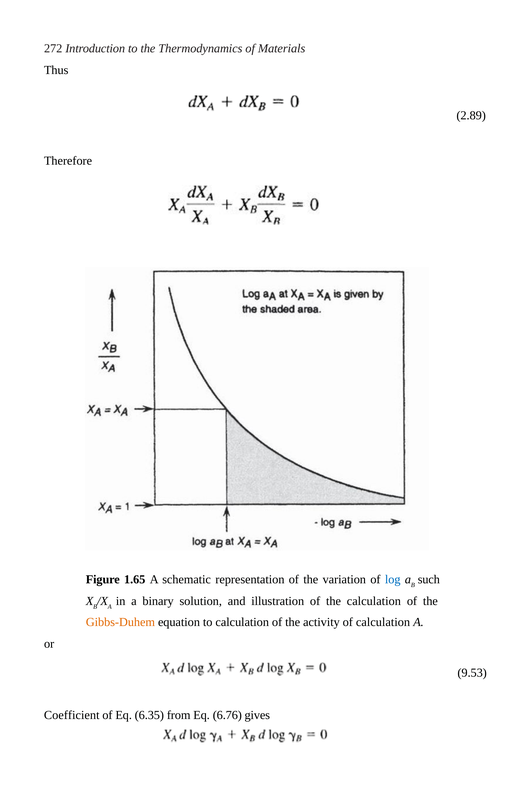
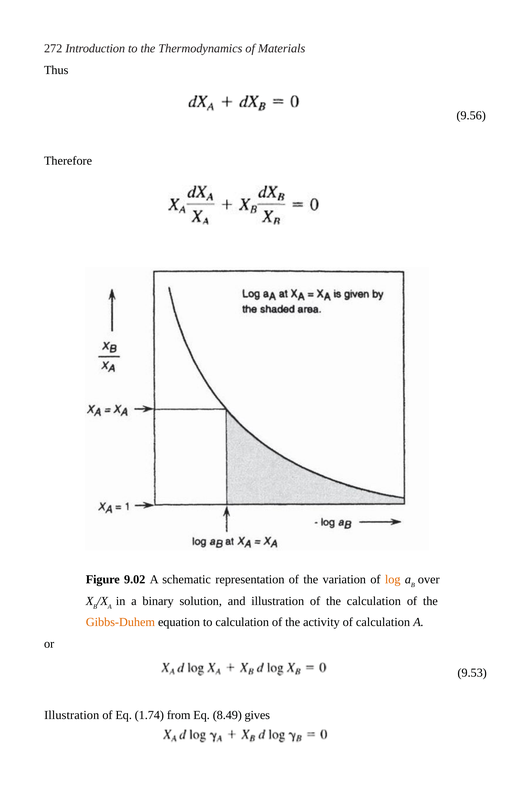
2.89: 2.89 -> 9.56 (471, 115)
1.65: 1.65 -> 9.02 (135, 579)
log colour: blue -> orange (393, 579)
such: such -> over (429, 579)
Coefficient: Coefficient -> Illustration (72, 715)
6.35: 6.35 -> 1.74 (149, 715)
6.76: 6.76 -> 8.49 (227, 715)
